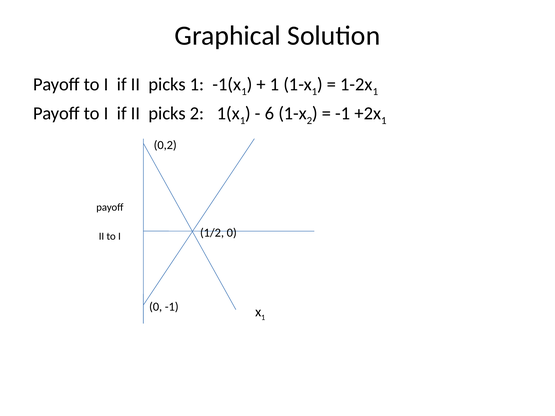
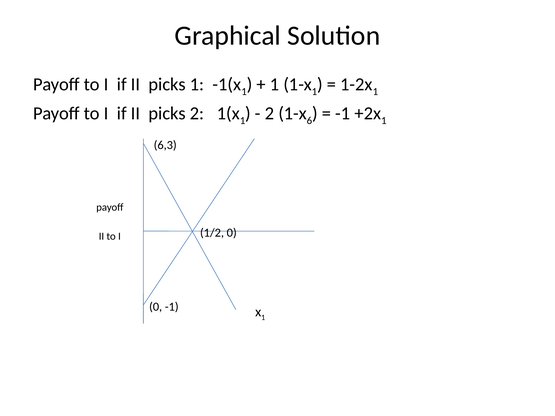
6: 6 -> 2 (269, 114)
2: 2 -> 6 (309, 121)
0,2: 0,2 -> 6,3 (165, 145)
